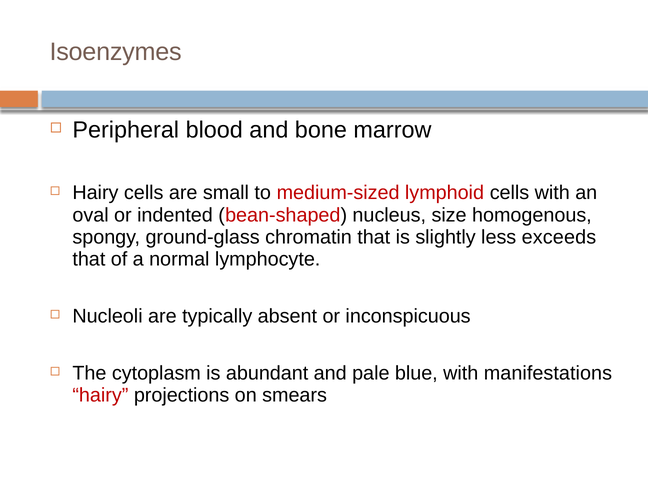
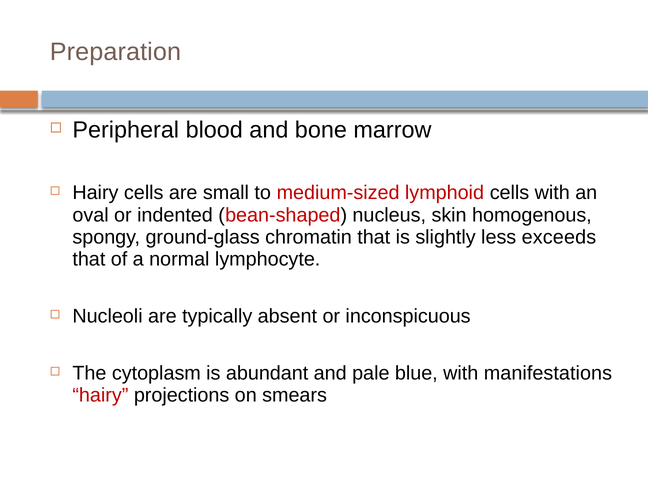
Isoenzymes: Isoenzymes -> Preparation (115, 52)
size: size -> skin (449, 215)
